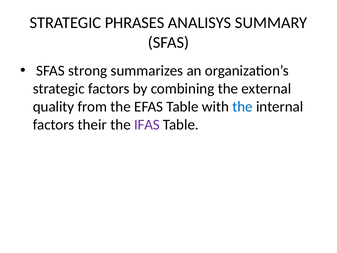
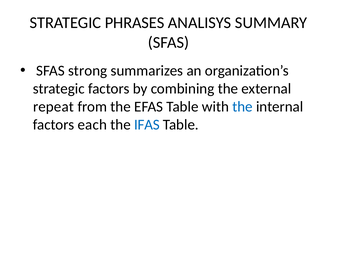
quality: quality -> repeat (53, 107)
their: their -> each (92, 125)
IFAS colour: purple -> blue (147, 125)
